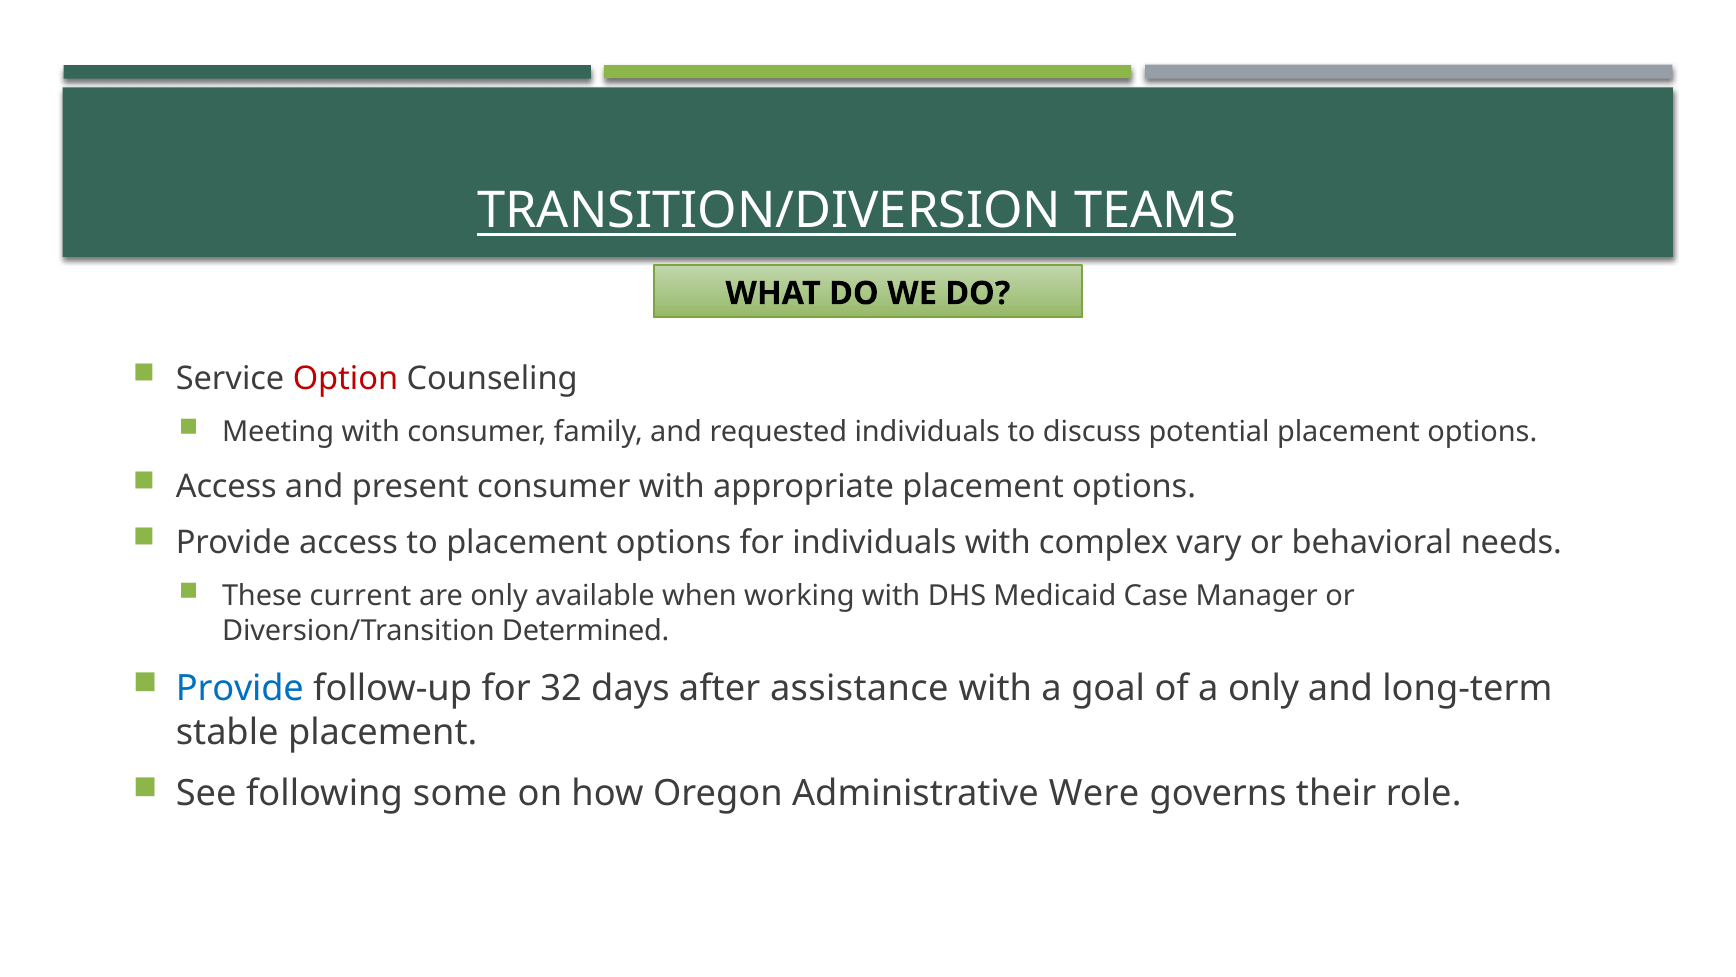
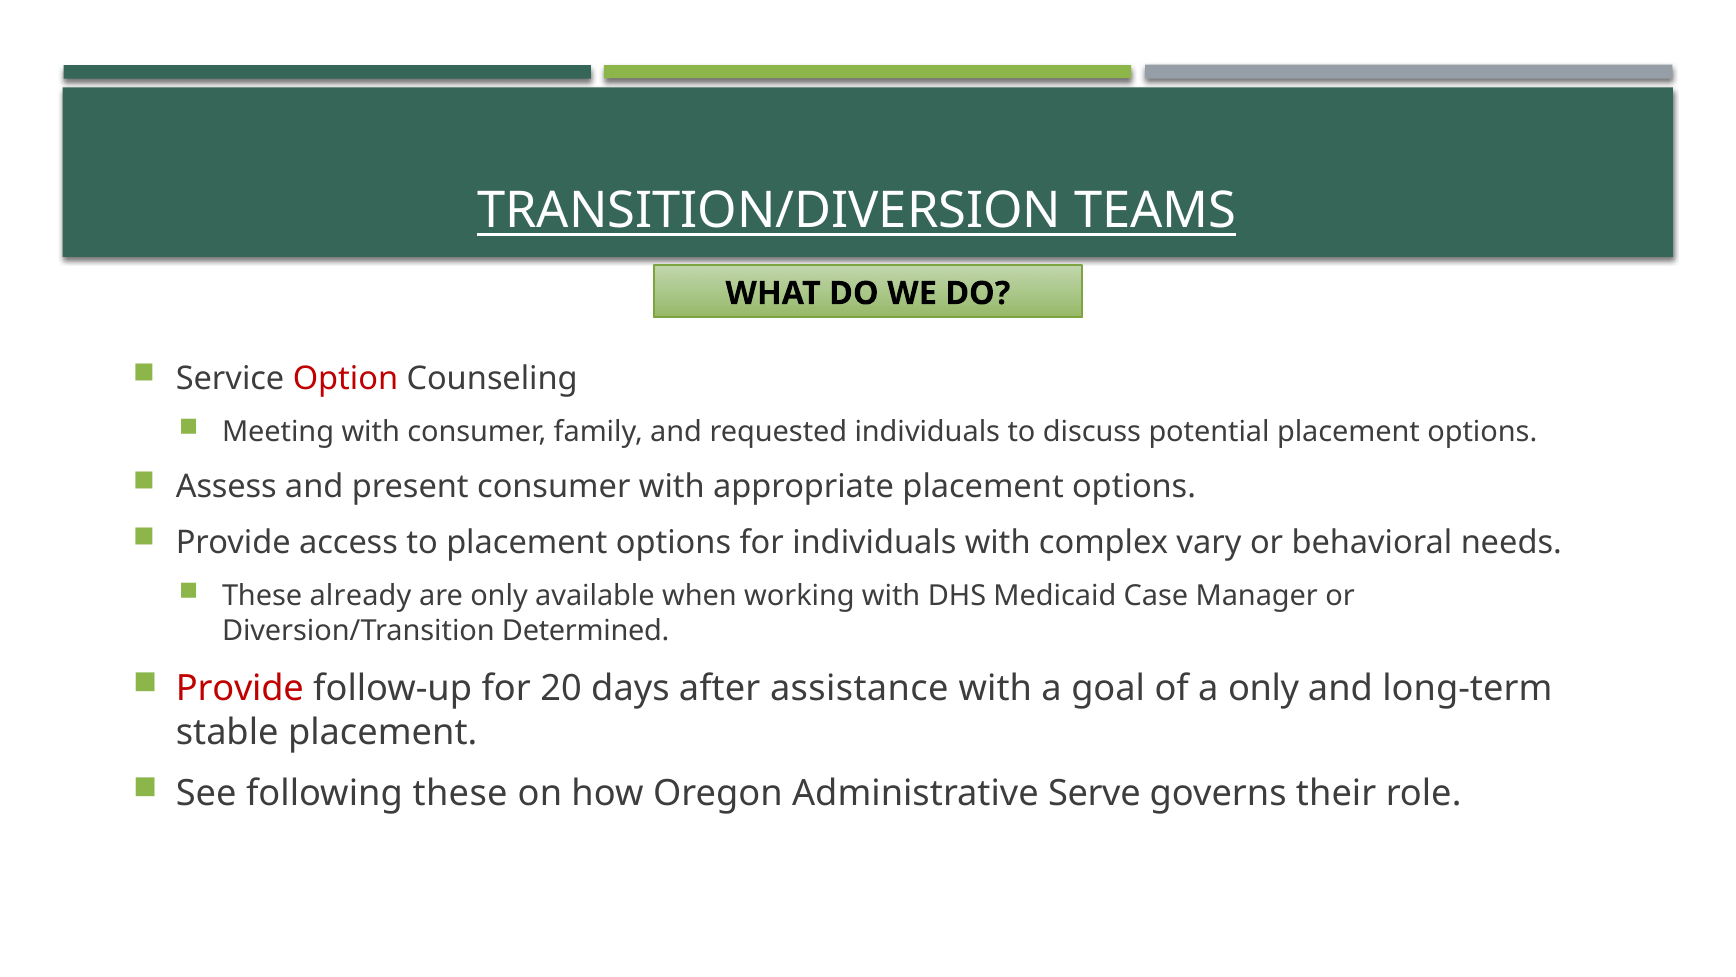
Access: Access -> Assess (226, 486)
current: current -> already (361, 596)
Provide colour: blue -> red (240, 688)
32: 32 -> 20 (561, 688)
following some: some -> these (460, 793)
Were: Were -> Serve (1094, 793)
